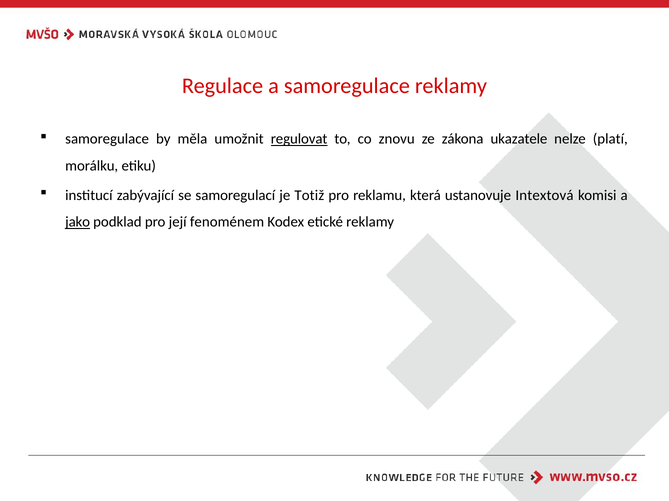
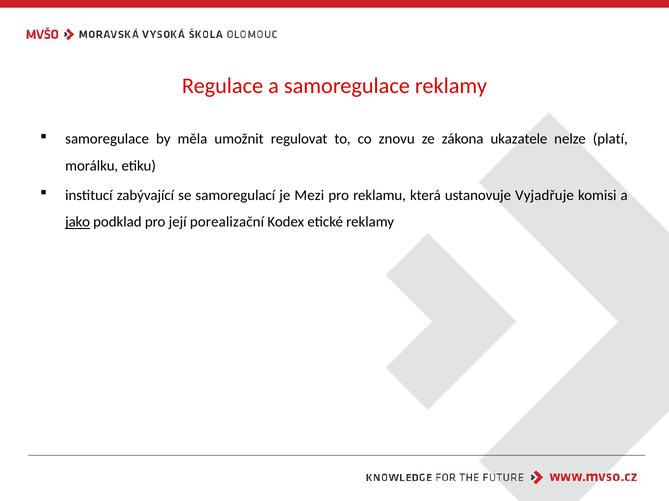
regulovat underline: present -> none (299, 139)
Totiž: Totiž -> Mezi (309, 196)
Intextová: Intextová -> Vyjadřuje (545, 196)
fenoménem: fenoménem -> porealizační (227, 222)
